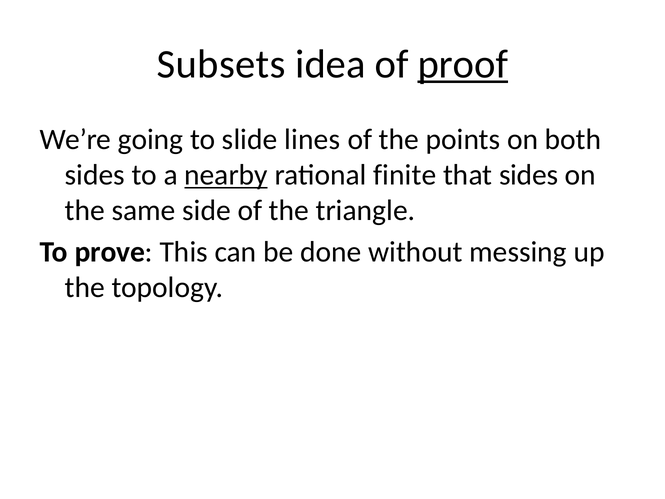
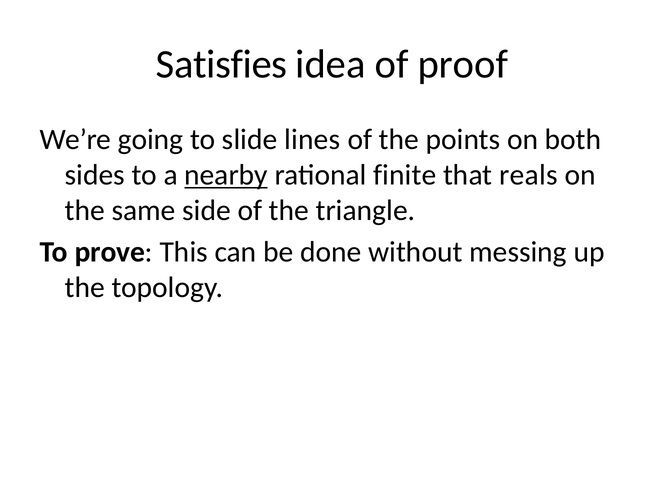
Subsets: Subsets -> Satisfies (222, 64)
proof underline: present -> none (463, 64)
that sides: sides -> reals (528, 175)
